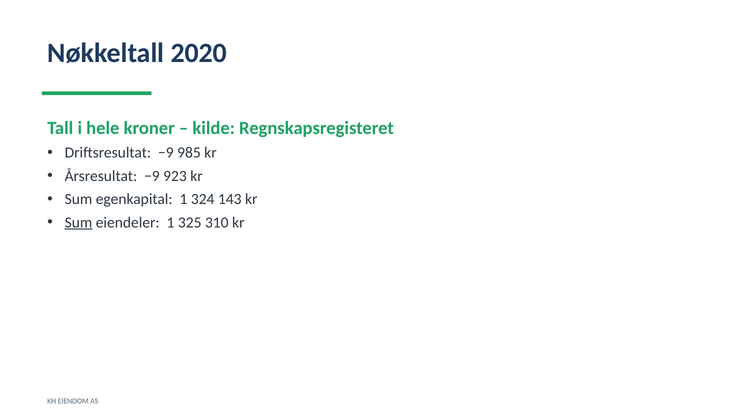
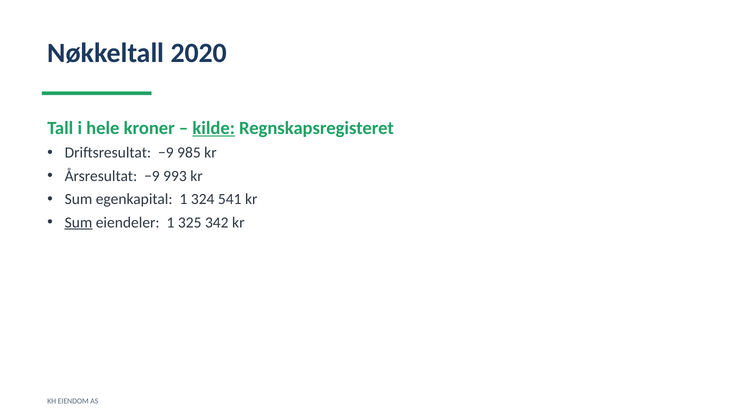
kilde underline: none -> present (214, 128)
923: 923 -> 993 (175, 176)
143: 143 -> 541 (230, 199)
310: 310 -> 342 (217, 222)
